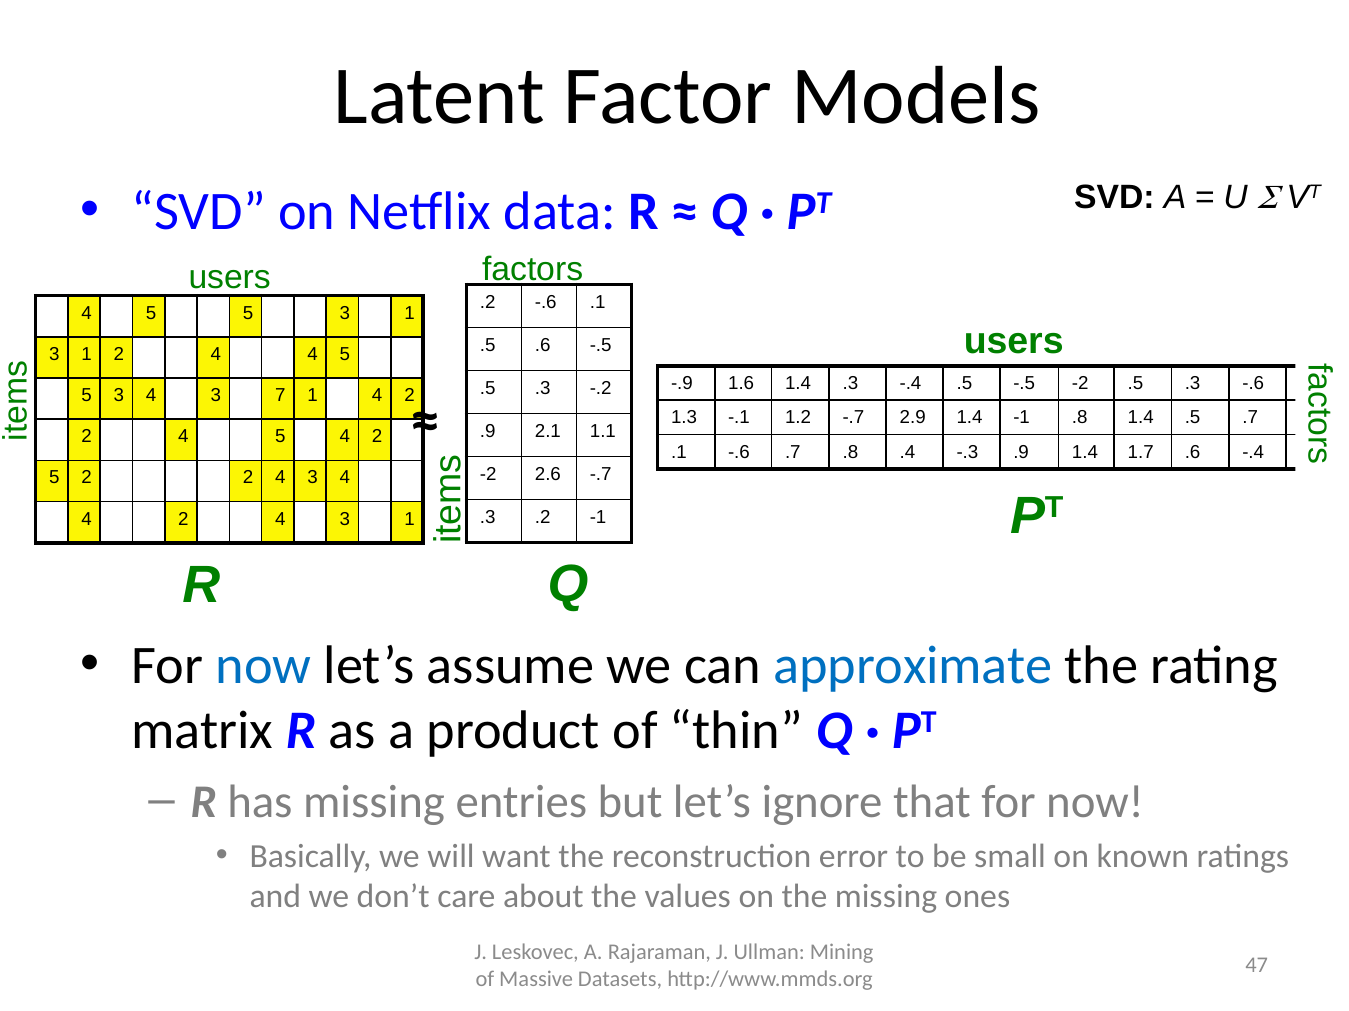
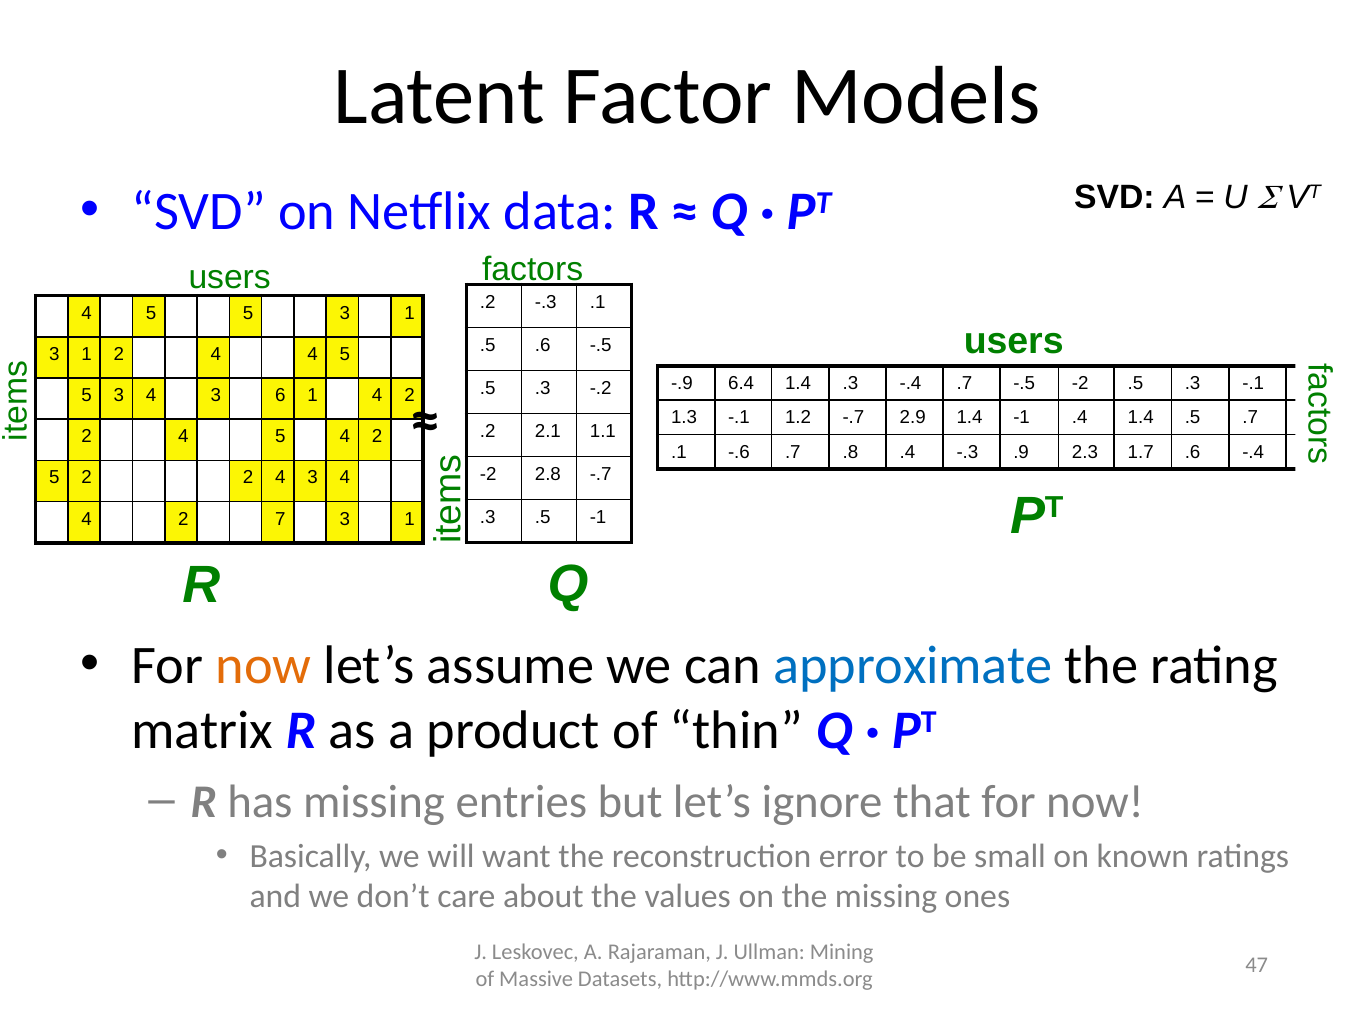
.2 -.6: -.6 -> -.3 (546, 302)
1.6: 1.6 -> 6.4 (741, 384)
-.4 .5: .5 -> .7 (964, 384)
.3 -.6: -.6 -> -.1 (1253, 384)
7: 7 -> 6 (280, 396)
-1 .8: .8 -> .4 (1080, 418)
.9: .9 -> .2 (488, 431)
.9 1.4: 1.4 -> 2.3 (1085, 452)
2.6: 2.6 -> 2.8 (548, 474)
.3 .2: .2 -> .5 (543, 517)
4 2 4: 4 -> 7 (280, 519)
now colour: blue -> orange (264, 666)
